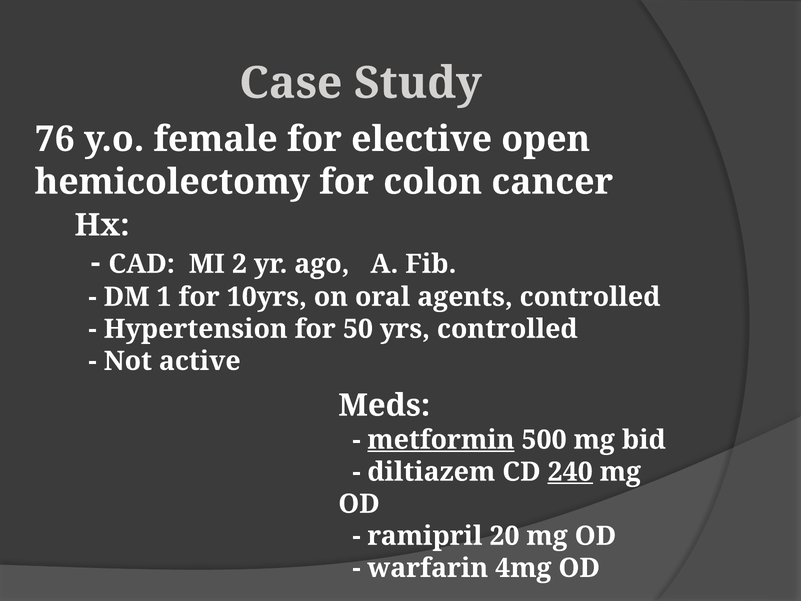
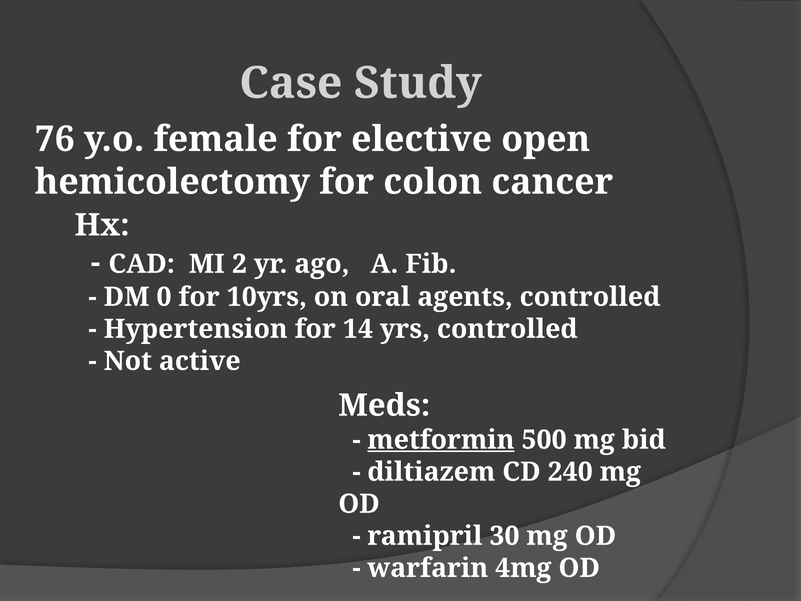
1: 1 -> 0 (164, 297)
50: 50 -> 14 (358, 329)
240 underline: present -> none (570, 472)
20: 20 -> 30 (504, 536)
